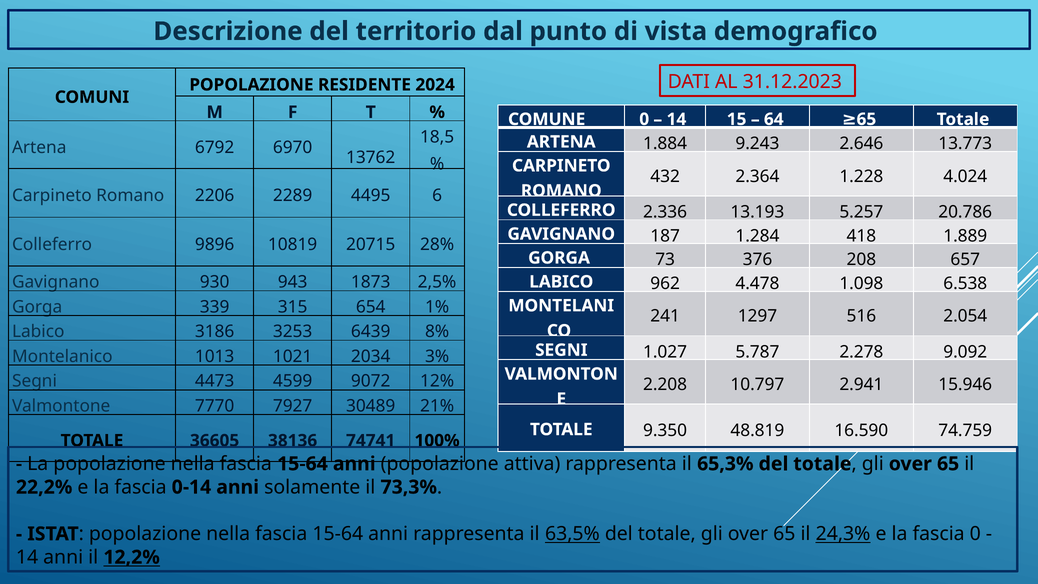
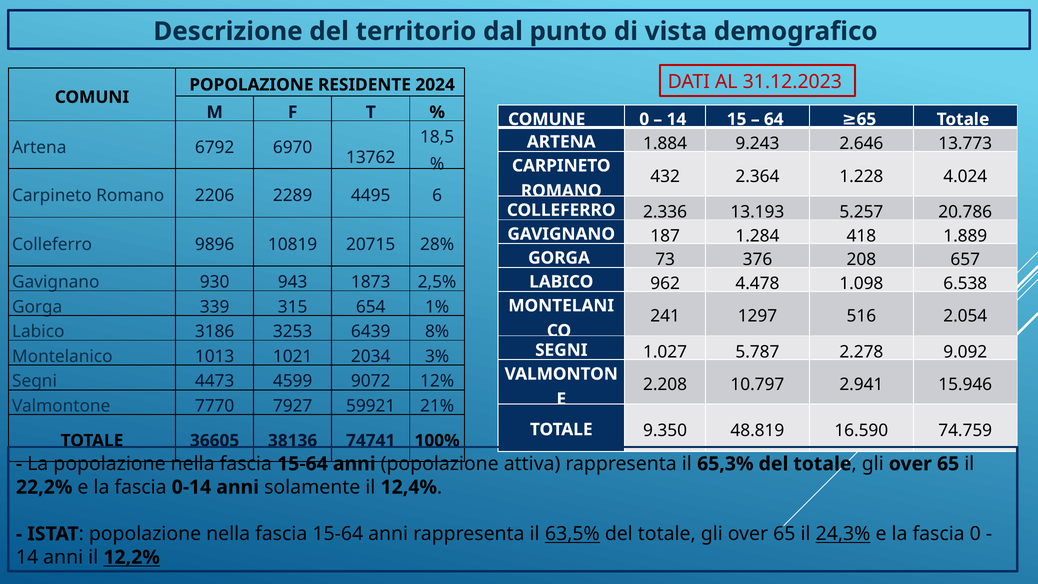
30489: 30489 -> 59921 (371, 406)
73,3%: 73,3% -> 12,4% (409, 487)
